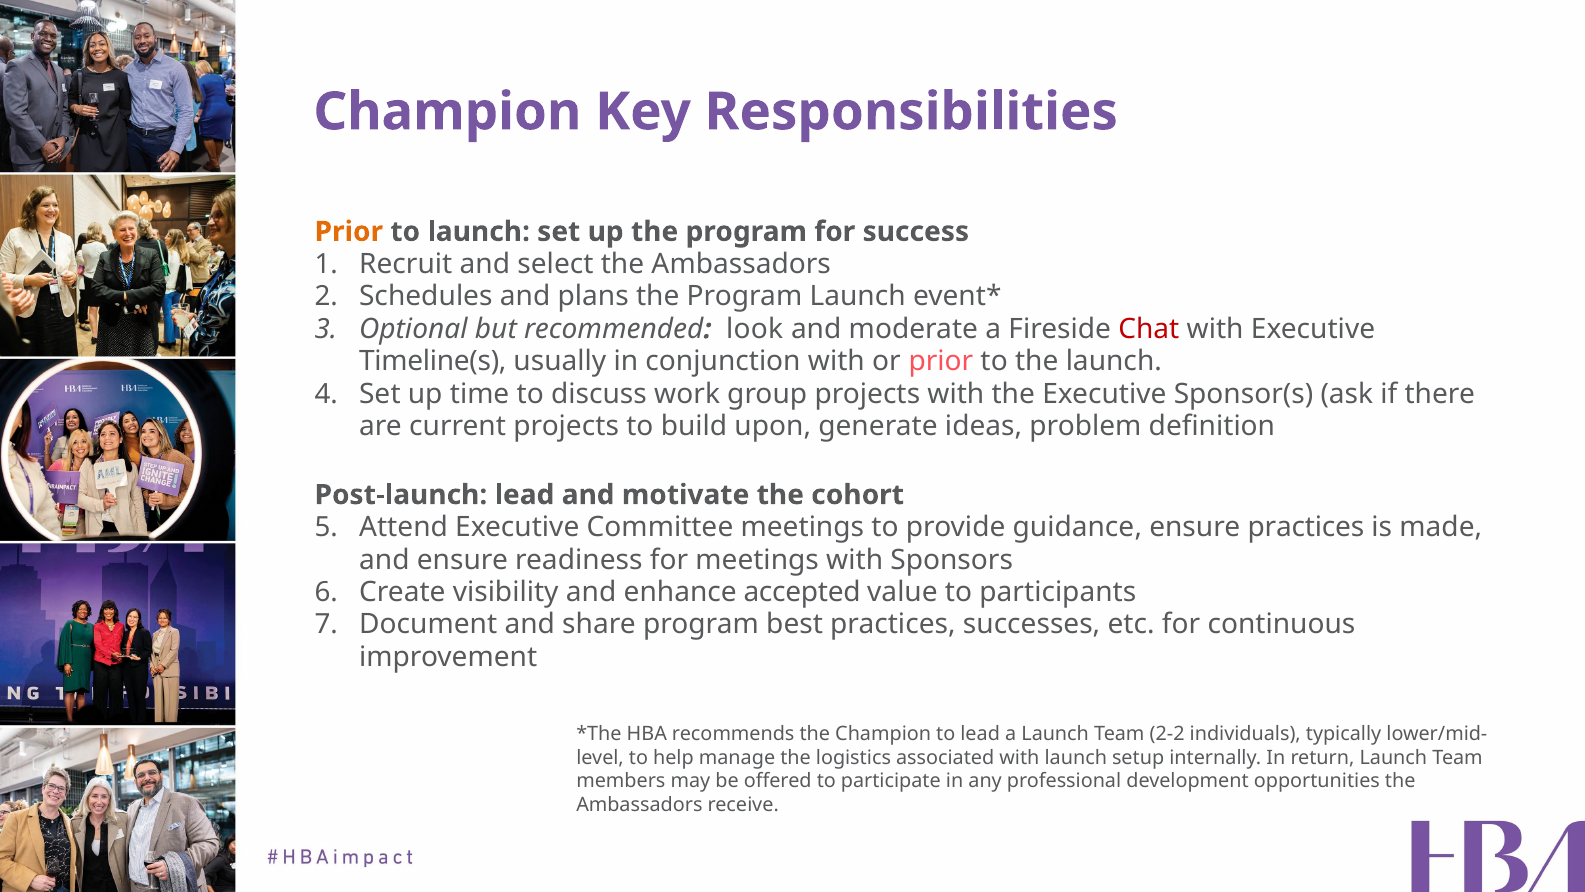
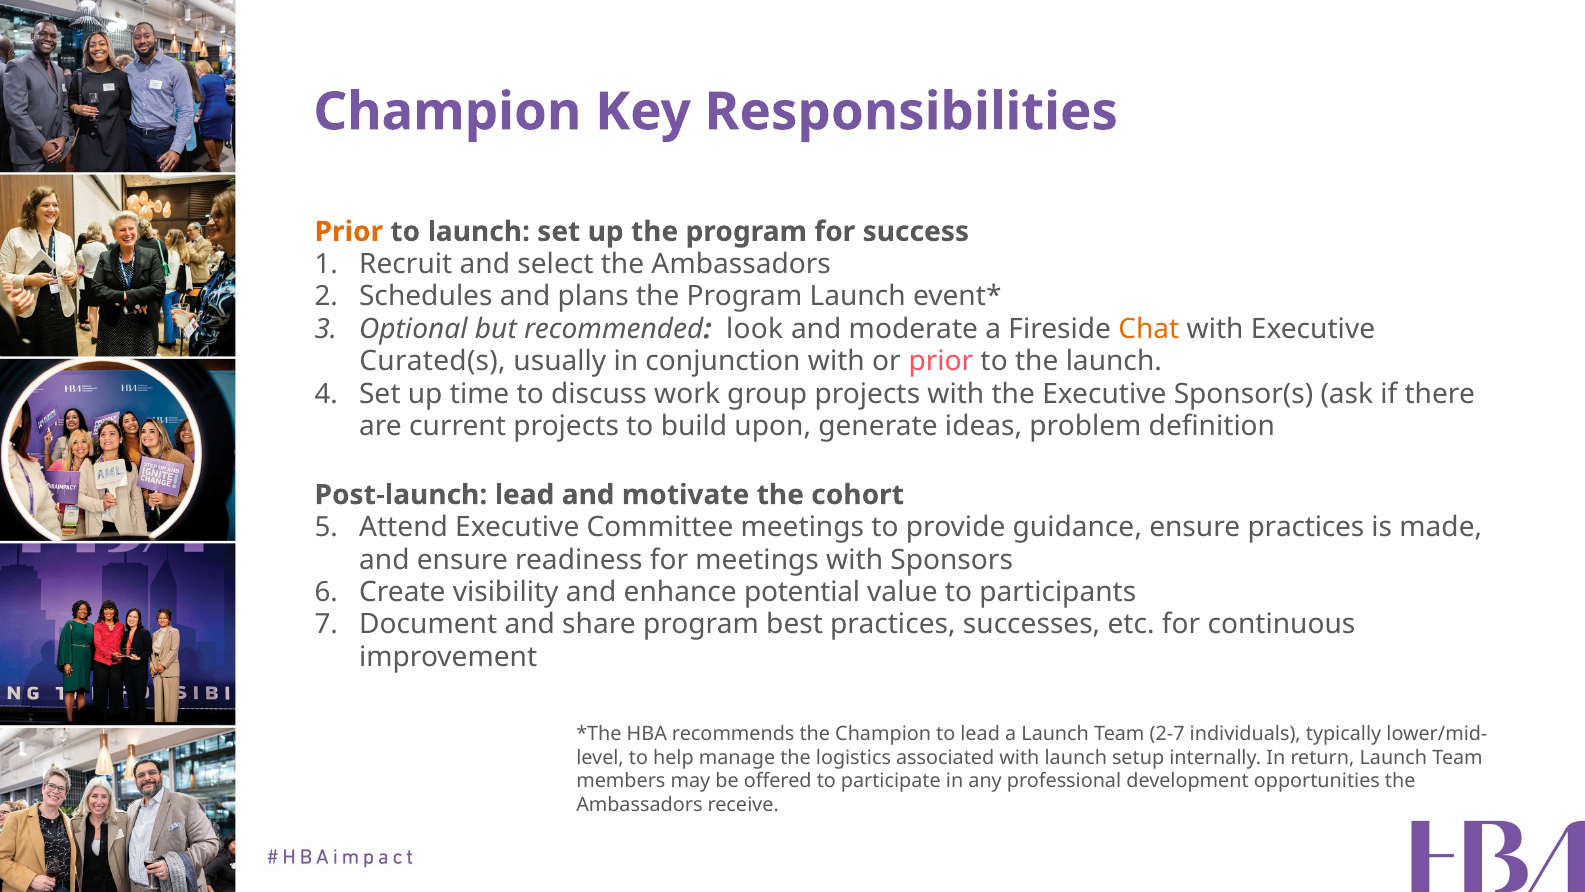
Chat colour: red -> orange (1149, 329)
Timeline(s: Timeline(s -> Curated(s (433, 361)
accepted: accepted -> potential (802, 592)
2-2: 2-2 -> 2-7 (1167, 733)
